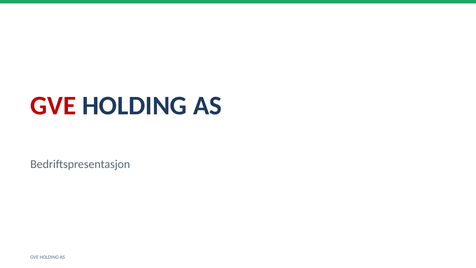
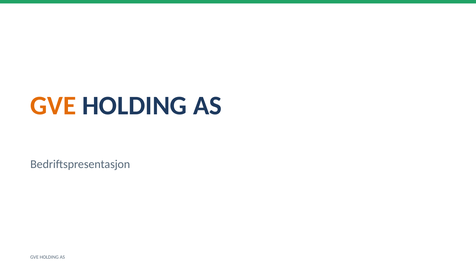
GVE colour: red -> orange (53, 106)
